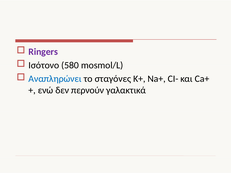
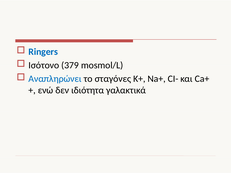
Ringers colour: purple -> blue (43, 52)
580: 580 -> 379 (70, 65)
περνούν: περνούν -> ιδιότητα (88, 90)
